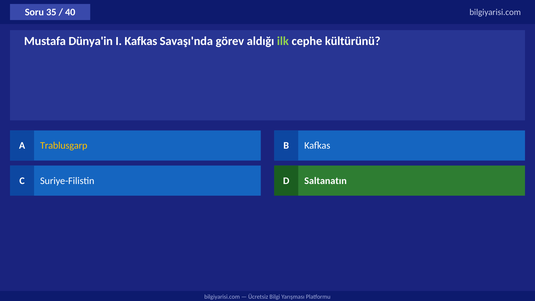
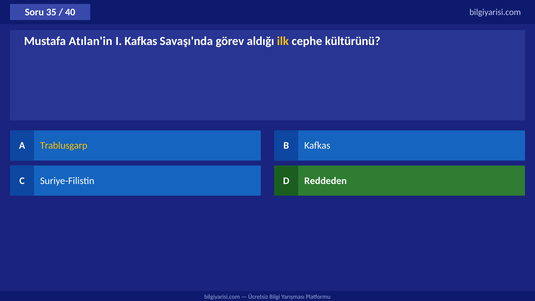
Dünya'in: Dünya'in -> Atılan'in (91, 41)
ilk colour: light green -> yellow (283, 41)
Saltanatın: Saltanatın -> Reddeden (326, 181)
